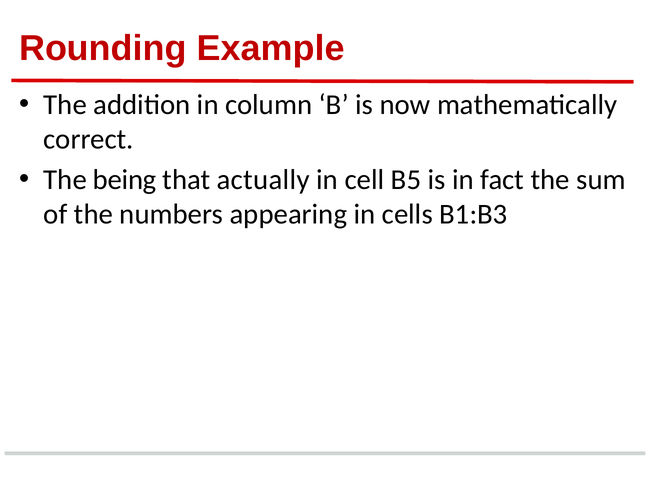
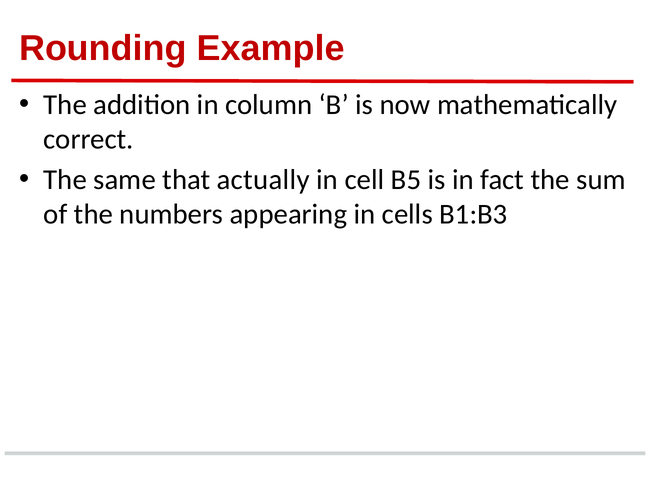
being: being -> same (125, 180)
